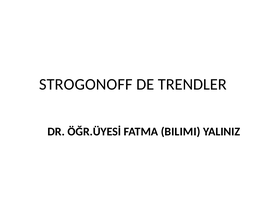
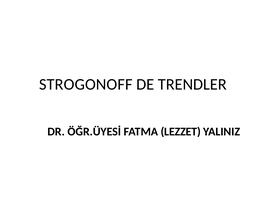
BILIMI: BILIMI -> LEZZET (181, 132)
